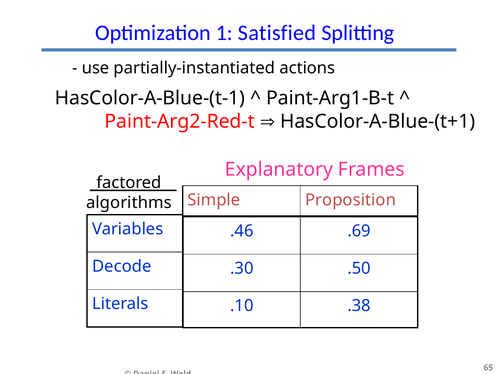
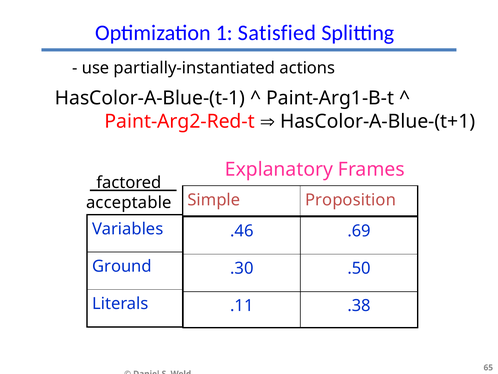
algorithms: algorithms -> acceptable (129, 202)
Decode: Decode -> Ground (122, 266)
.10: .10 -> .11 (242, 305)
